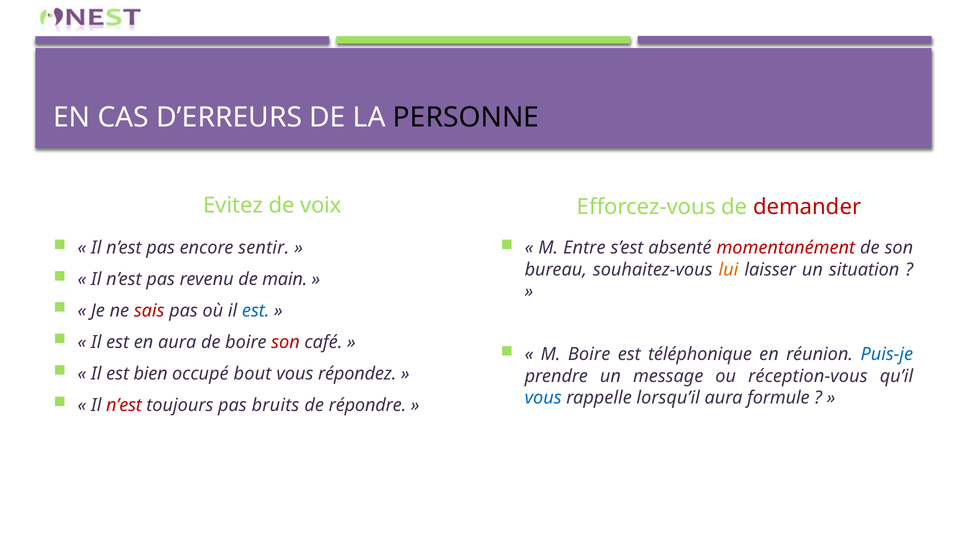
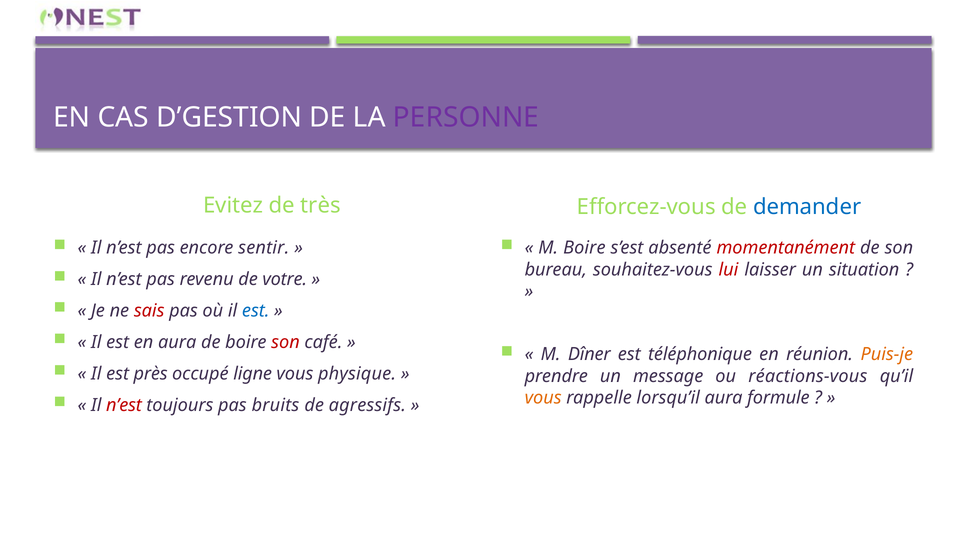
D’ERREURS: D’ERREURS -> D’GESTION (229, 118)
PERSONNE colour: black -> purple (466, 118)
voix: voix -> très (321, 206)
demander colour: red -> blue (807, 207)
M Entre: Entre -> Boire (584, 248)
lui colour: orange -> red (728, 270)
main: main -> votre (285, 279)
M Boire: Boire -> Dîner (589, 354)
Puis-je colour: blue -> orange (887, 354)
bien: bien -> près (151, 374)
bout: bout -> ligne (253, 374)
répondez: répondez -> physique (357, 374)
réception-vous: réception-vous -> réactions-vous (808, 376)
vous colour: blue -> orange (543, 398)
répondre: répondre -> agressifs (367, 405)
